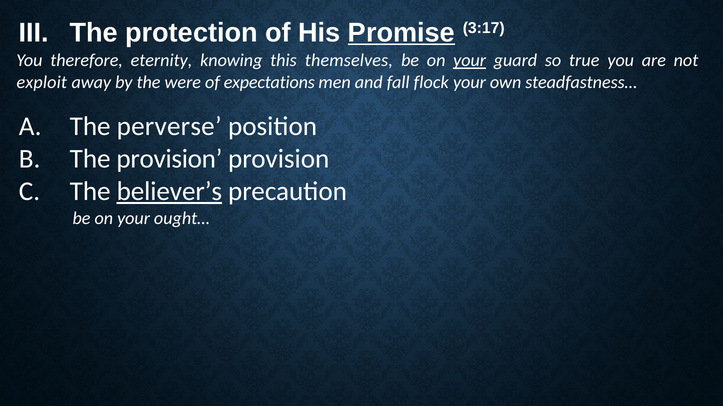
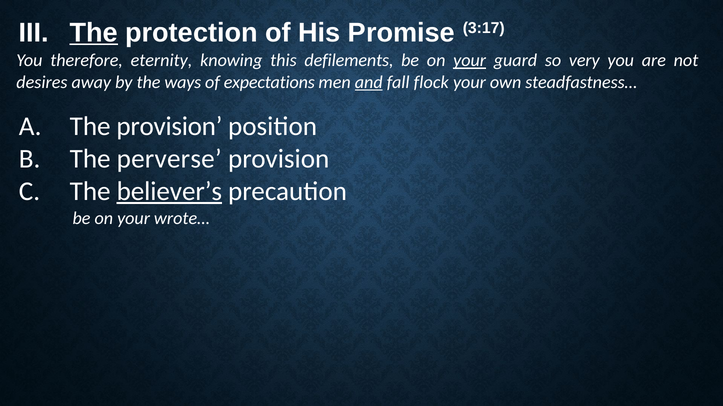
The underline: none -> present (94, 33)
Promise underline: present -> none (401, 33)
themselves: themselves -> defilements (349, 61)
true: true -> very (584, 61)
exploit: exploit -> desires (42, 82)
were: were -> ways (183, 82)
and underline: none -> present (369, 82)
The perverse: perverse -> provision (169, 127)
The provision: provision -> perverse (169, 159)
ought…: ought… -> wrote… (182, 219)
